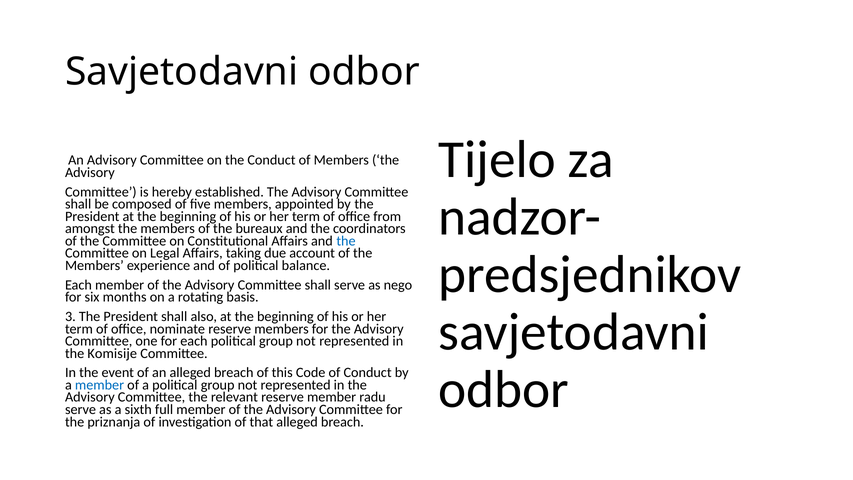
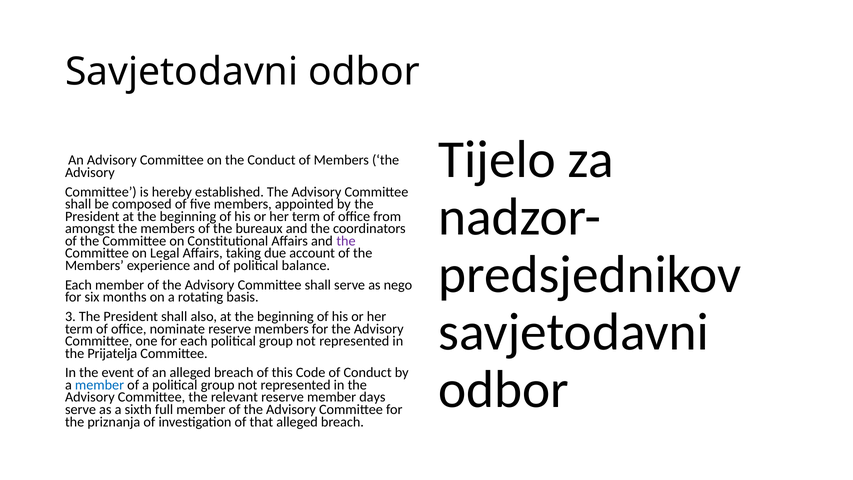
the colour: blue -> purple (346, 241)
Komisije: Komisije -> Prijatelja (112, 353)
radu: radu -> days (372, 397)
